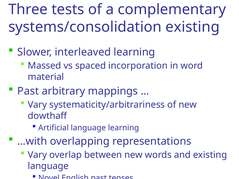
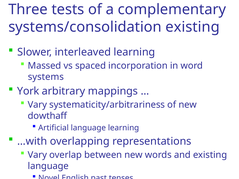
material: material -> systems (46, 77)
Past: Past -> York (28, 91)
